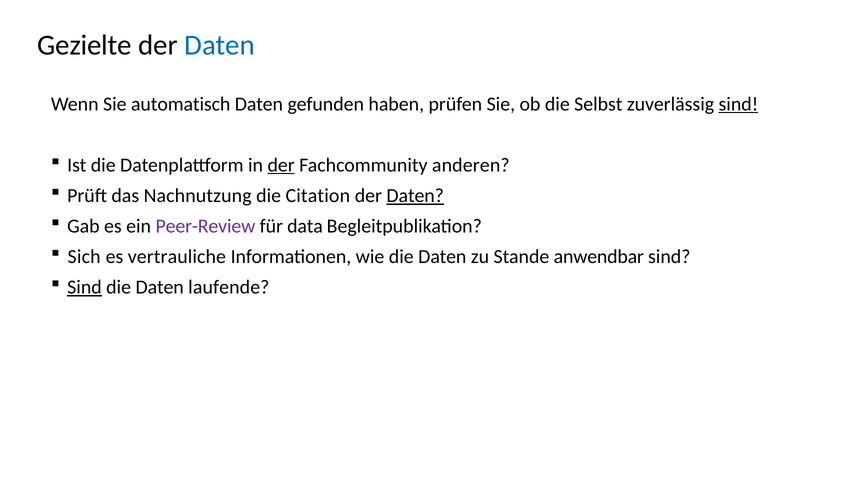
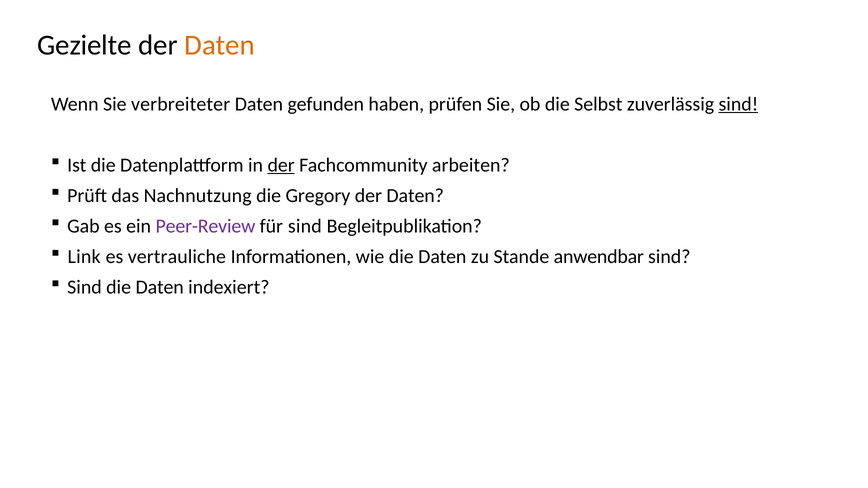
Daten colour: blue -> orange (220, 45)
automatisch: automatisch -> verbreiteter (181, 104)
anderen: anderen -> arbeiten (471, 165)
Citation: Citation -> Gregory (318, 196)
Daten underline: present -> none (415, 196)
für data: data -> sind (305, 226)
Sich: Sich -> Link (84, 257)
Sind underline: present -> none (84, 287)
laufende: laufende -> indexiert (229, 287)
